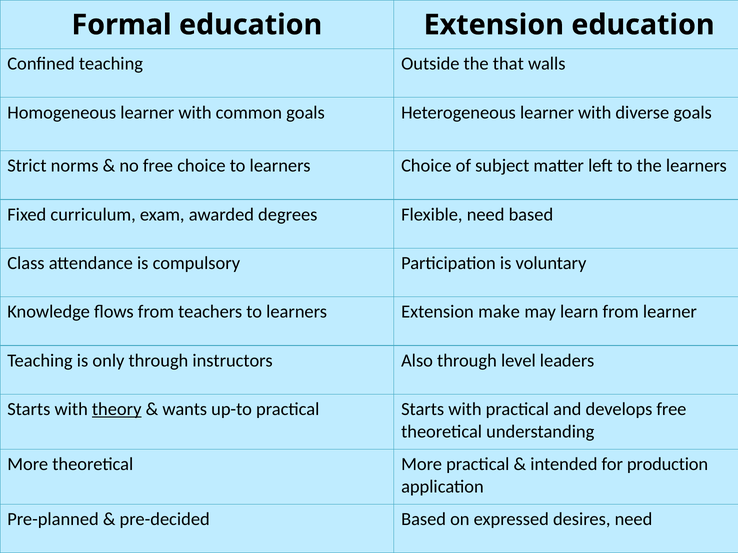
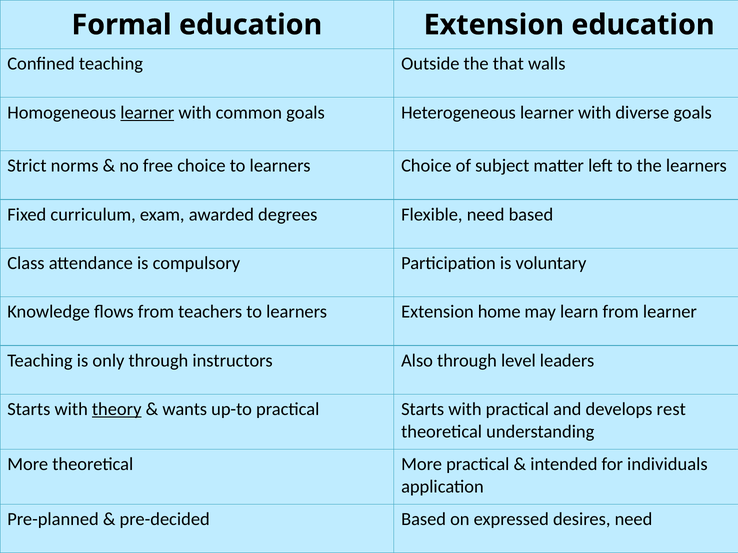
learner underline: none -> present (147, 113)
make: make -> home (499, 312)
develops free: free -> rest (671, 410)
production: production -> individuals (667, 465)
